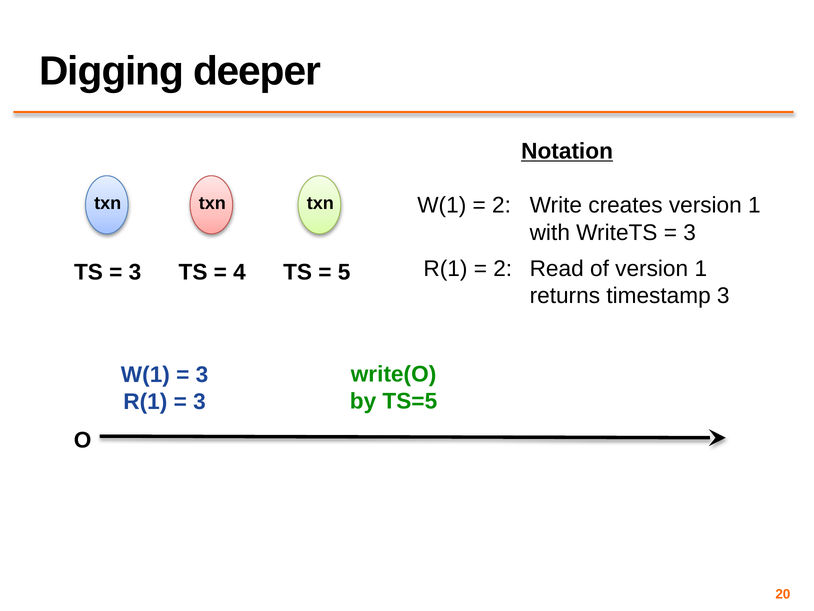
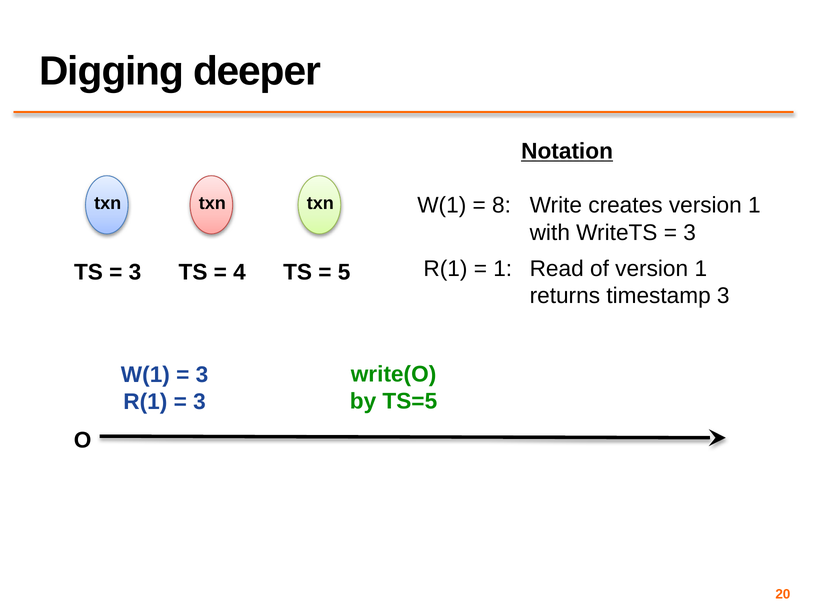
2: 2 -> 8 (502, 205)
2: 2 -> 1 (503, 269)
